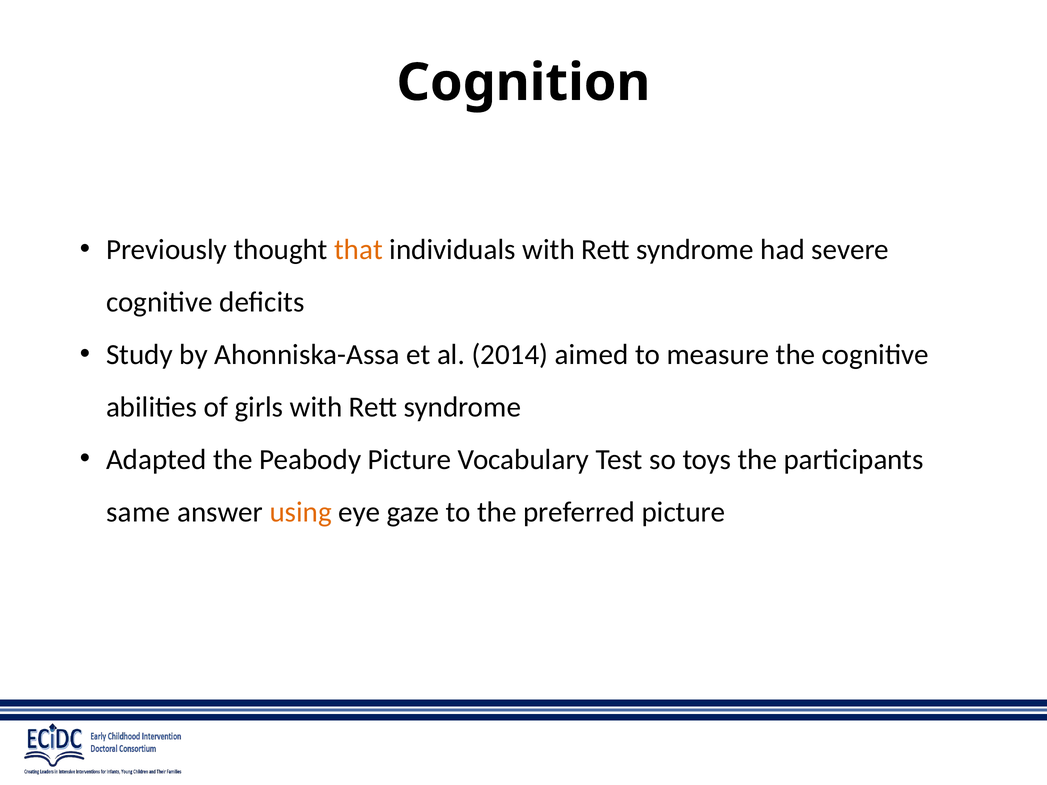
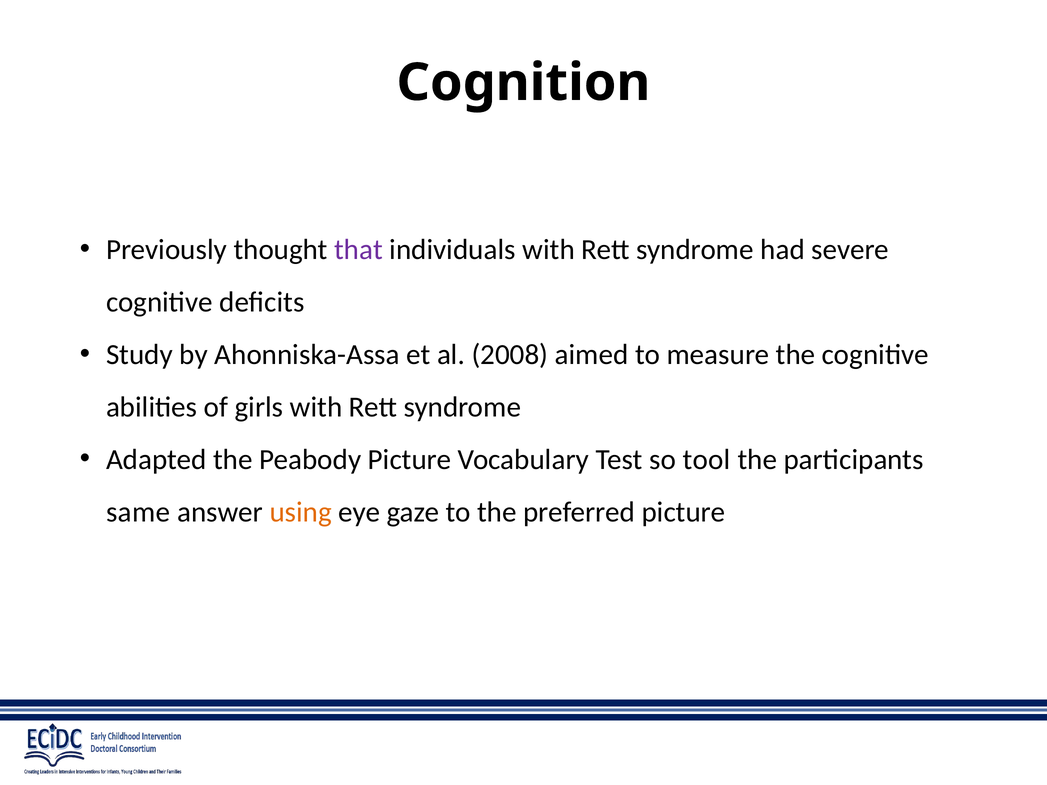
that colour: orange -> purple (359, 250)
2014: 2014 -> 2008 (510, 355)
toys: toys -> tool (707, 460)
